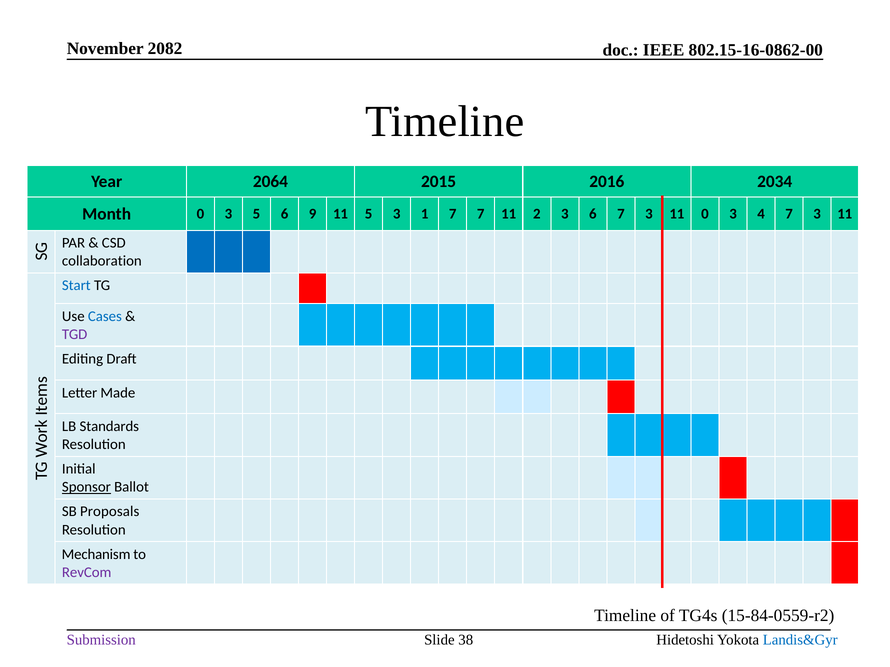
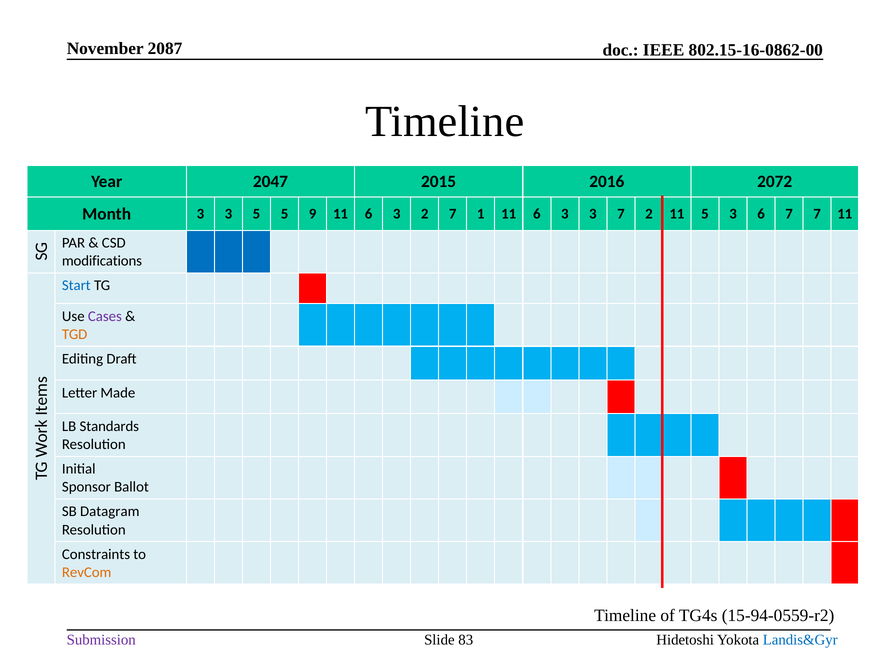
2082: 2082 -> 2087 (165, 49)
2064: 2064 -> 2047 (270, 182)
2034: 2034 -> 2072 (775, 182)
Month 0: 0 -> 3 (200, 214)
5 6: 6 -> 5 (285, 214)
9 11 5: 5 -> 6 (369, 214)
3 1: 1 -> 2 (425, 214)
7 7: 7 -> 1 (481, 214)
2: 2 -> 6 (537, 214)
6: 6 -> 3 (593, 214)
3: 3 -> 2 (649, 214)
11 0: 0 -> 5 (705, 214)
3 4: 4 -> 6 (761, 214)
3: 3 -> 7 (817, 214)
collaboration: collaboration -> modifications (102, 261)
Cases colour: blue -> purple (105, 317)
TGD colour: purple -> orange (75, 335)
Sponsor underline: present -> none (86, 487)
Proposals: Proposals -> Datagram (110, 512)
Mechanism: Mechanism -> Constraints (96, 555)
RevCom colour: purple -> orange (87, 573)
15-84-0559-r2: 15-84-0559-r2 -> 15-94-0559-r2 (778, 616)
38: 38 -> 83 (466, 640)
